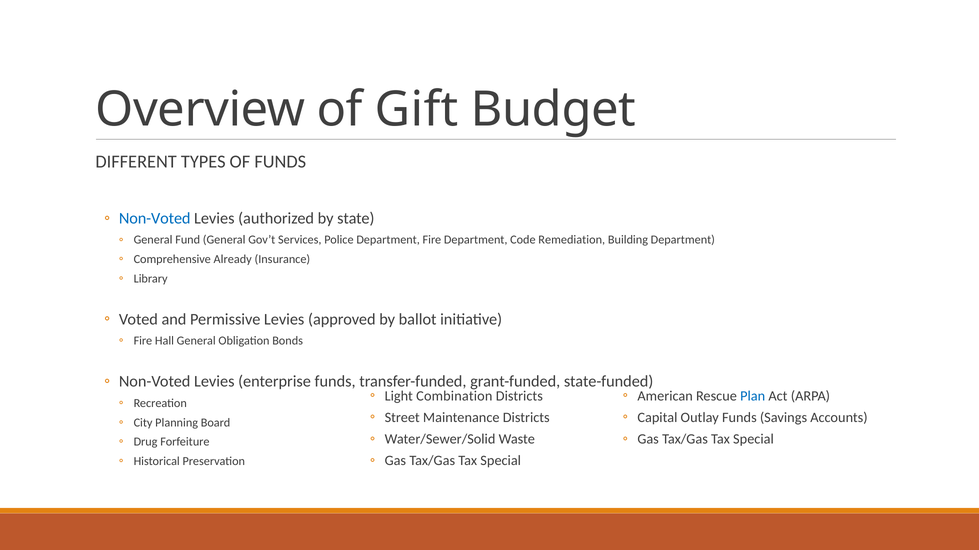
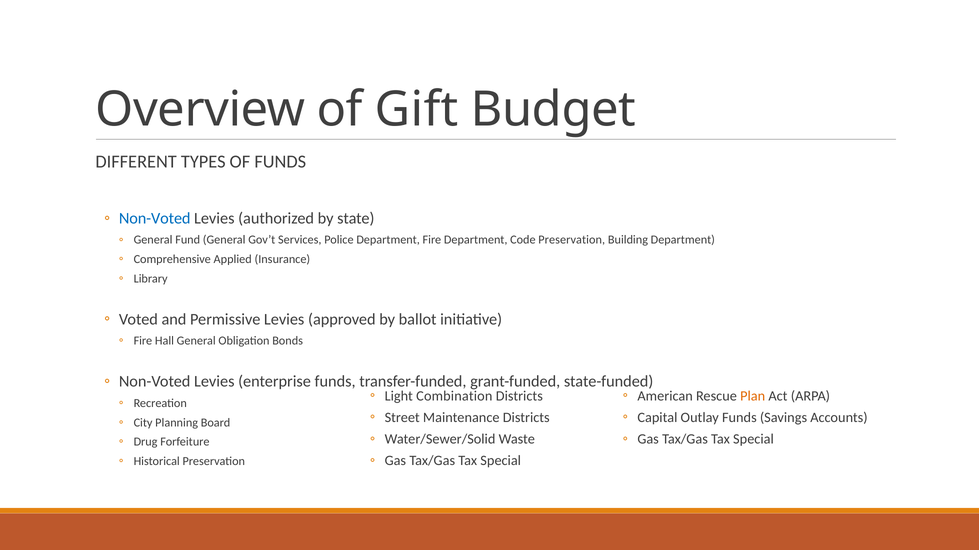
Code Remediation: Remediation -> Preservation (572, 240)
Already: Already -> Applied (233, 260)
Plan colour: blue -> orange (753, 396)
